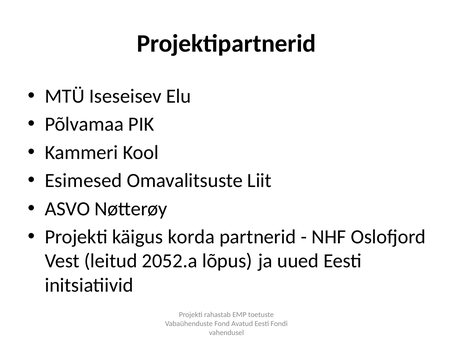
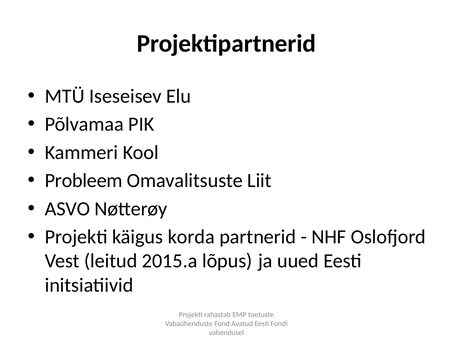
Esimesed: Esimesed -> Probleem (84, 181)
2052.a: 2052.a -> 2015.a (170, 262)
